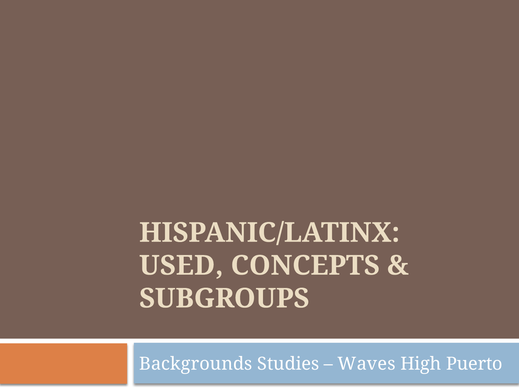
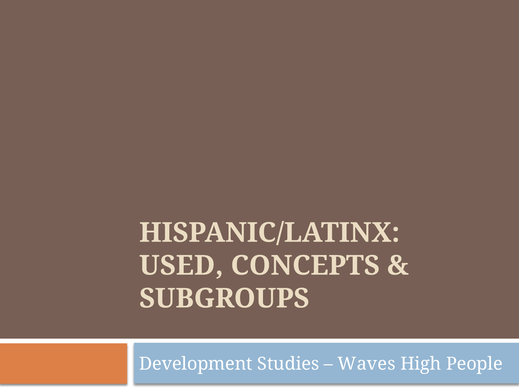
Backgrounds: Backgrounds -> Development (196, 364)
Puerto: Puerto -> People (474, 364)
